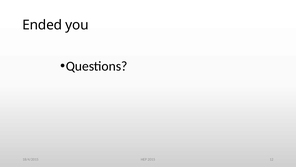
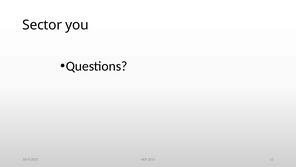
Ended: Ended -> Sector (42, 25)
